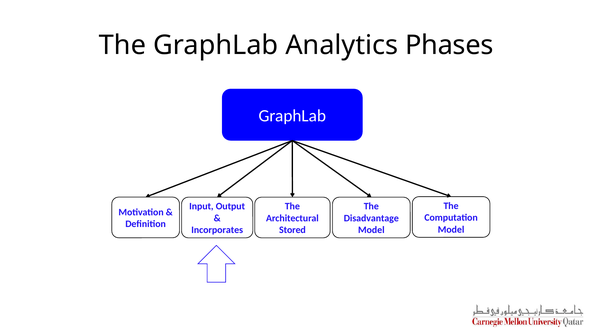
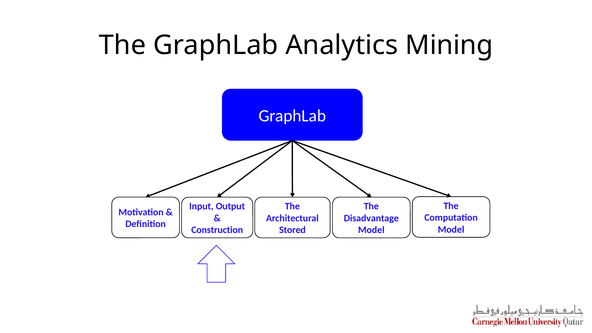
Phases: Phases -> Mining (449, 45)
Incorporates: Incorporates -> Construction (217, 230)
